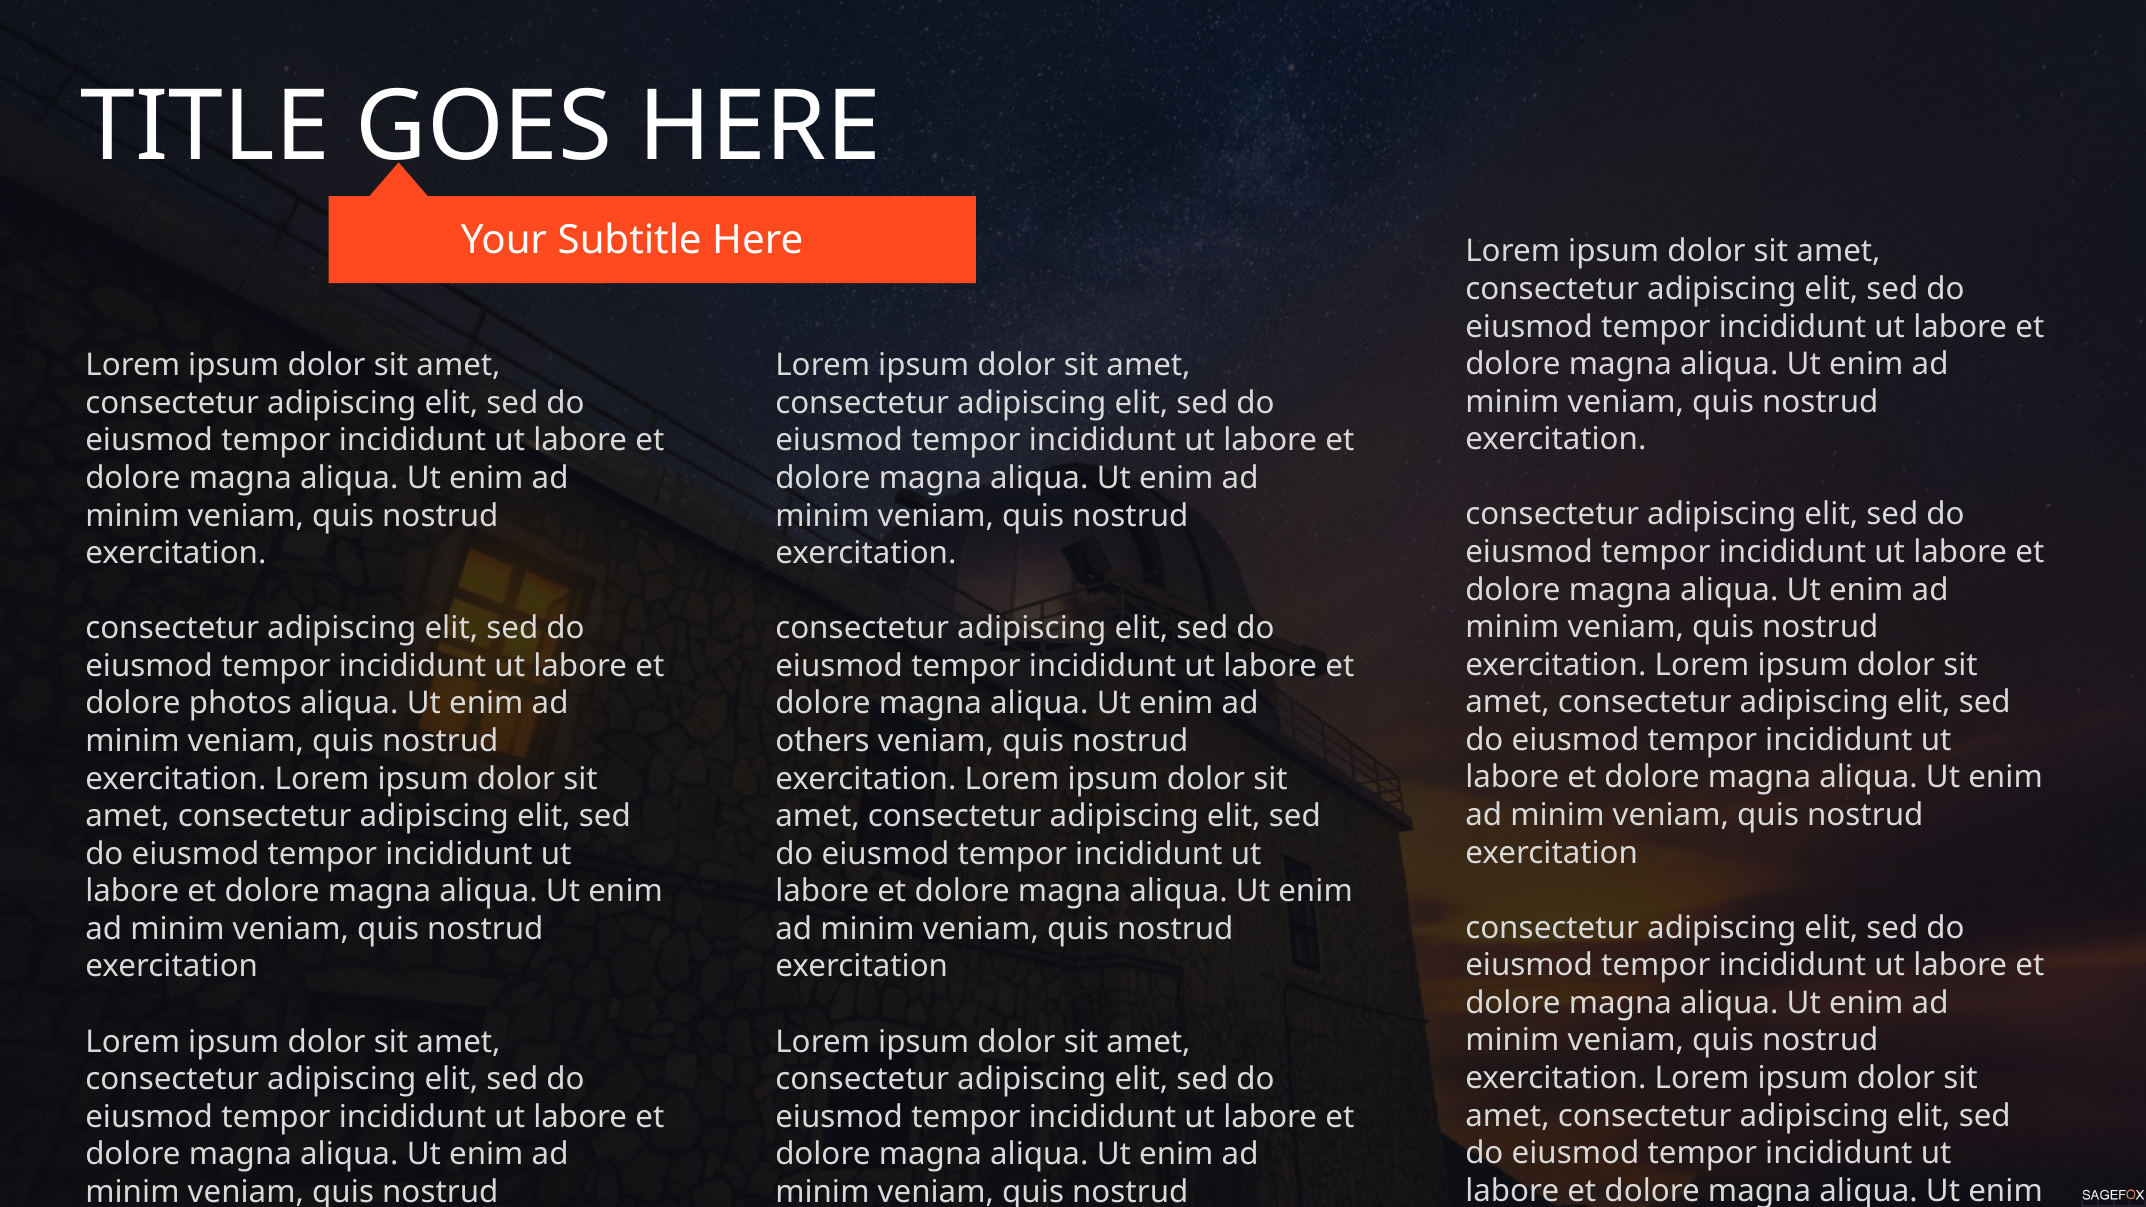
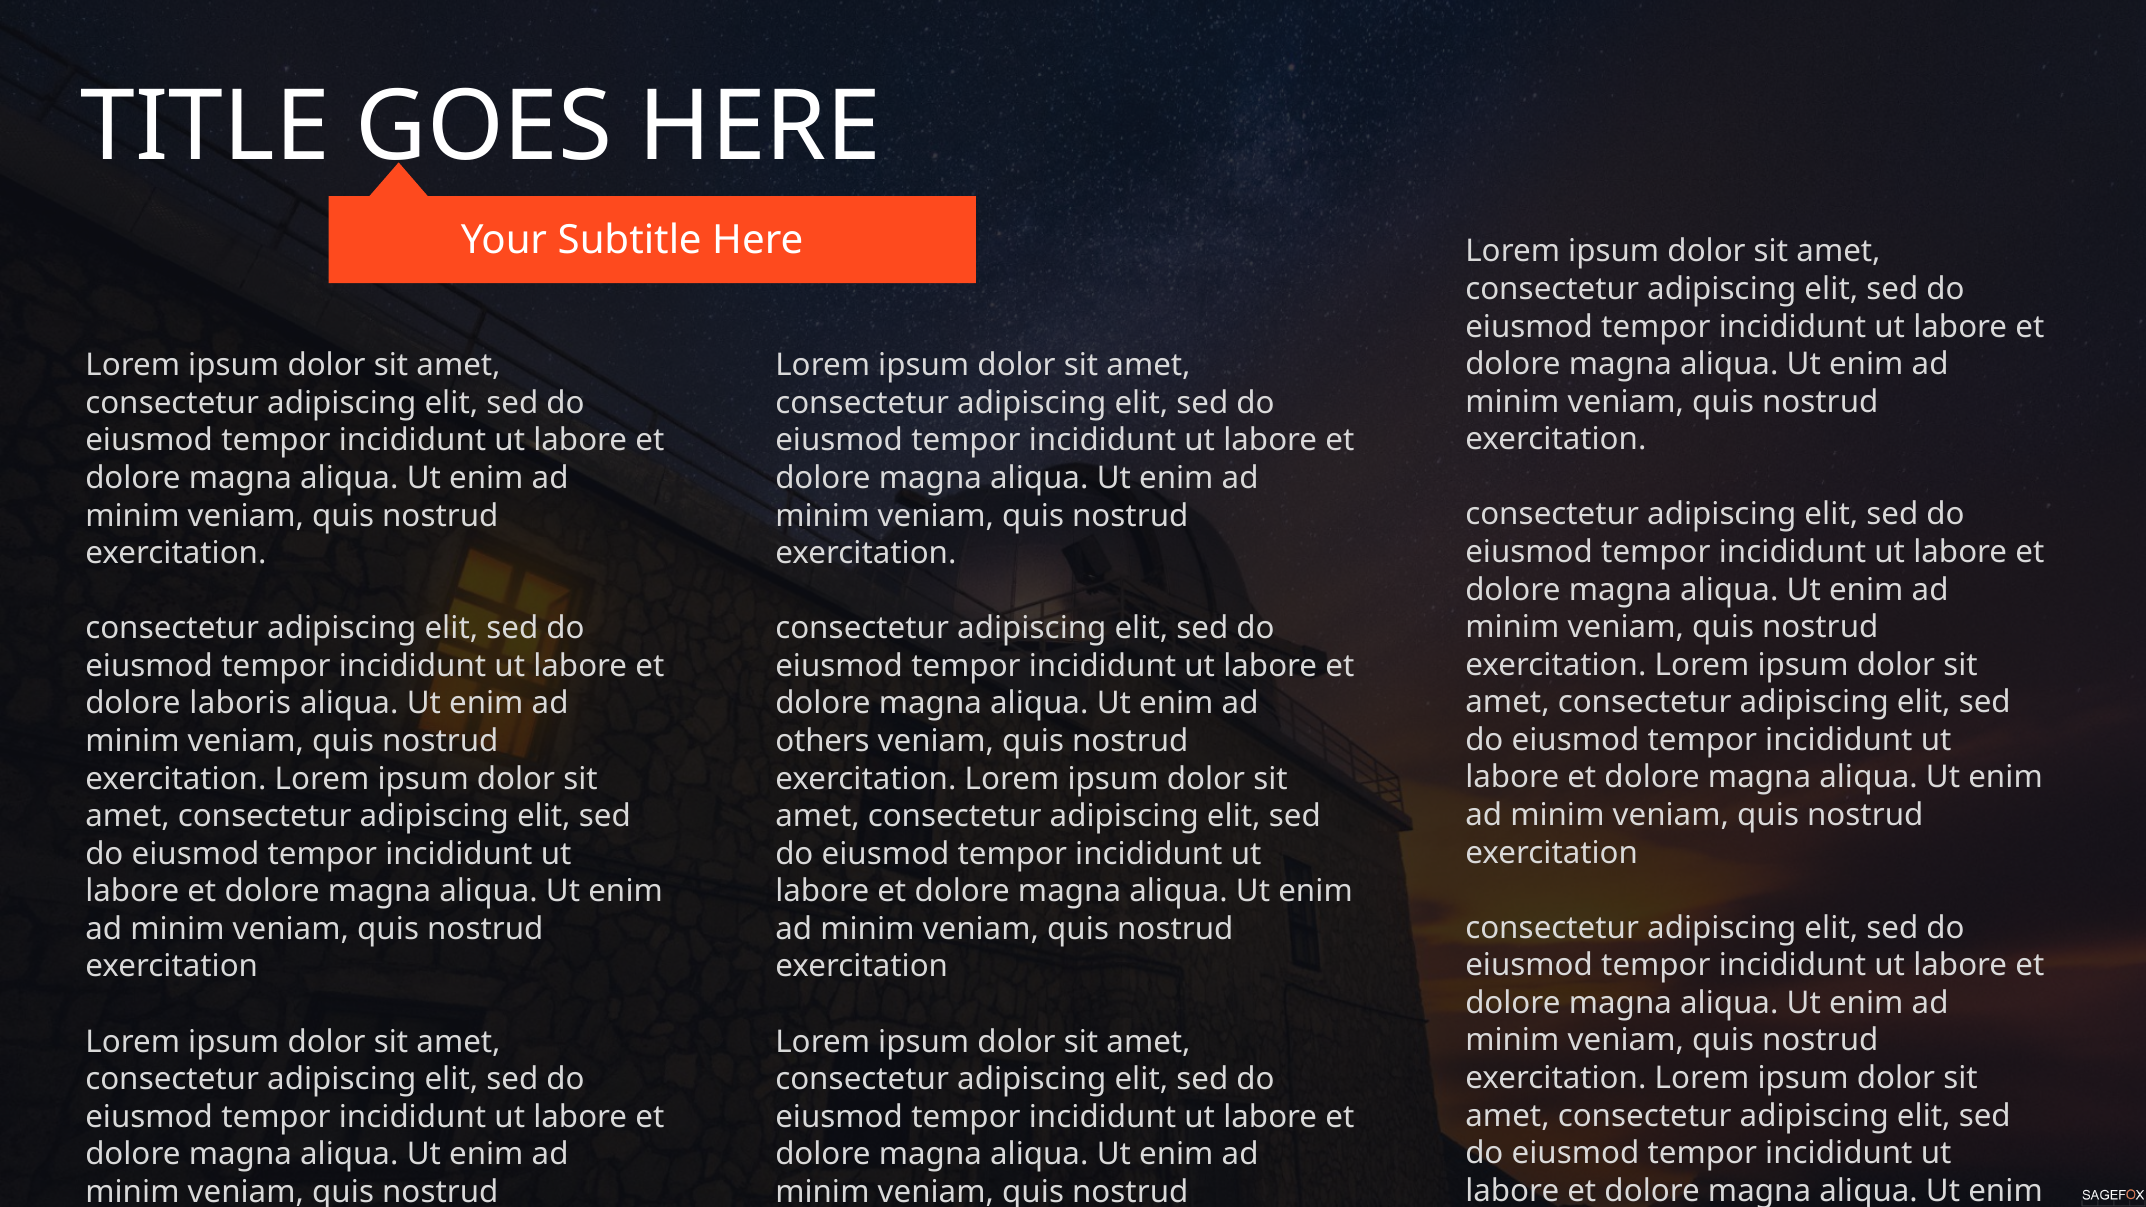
photos: photos -> laboris (240, 704)
